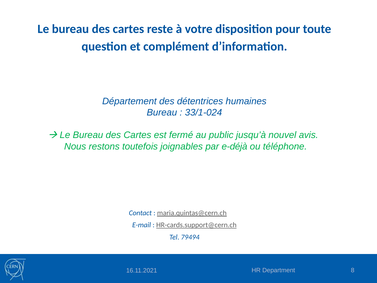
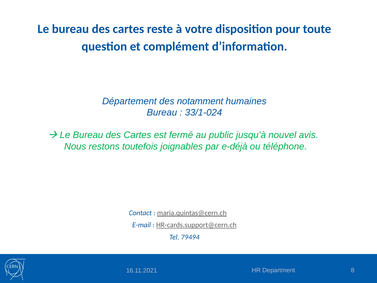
détentrices: détentrices -> notamment (200, 101)
